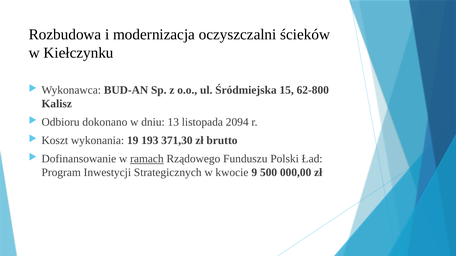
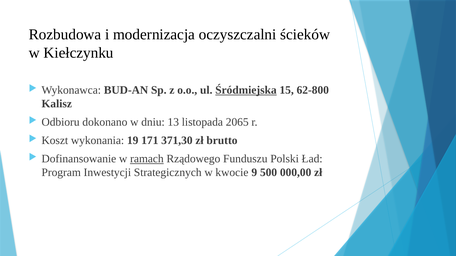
Śródmiejska underline: none -> present (246, 90)
2094: 2094 -> 2065 (237, 122)
193: 193 -> 171 (150, 141)
